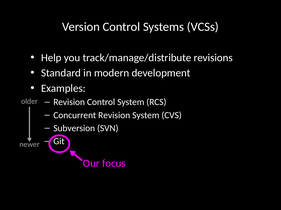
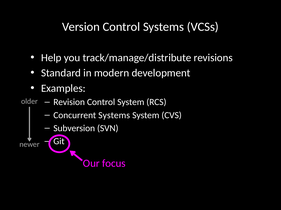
Concurrent Revision: Revision -> Systems (114, 116)
